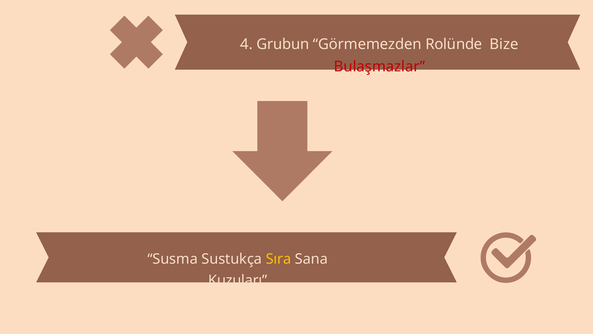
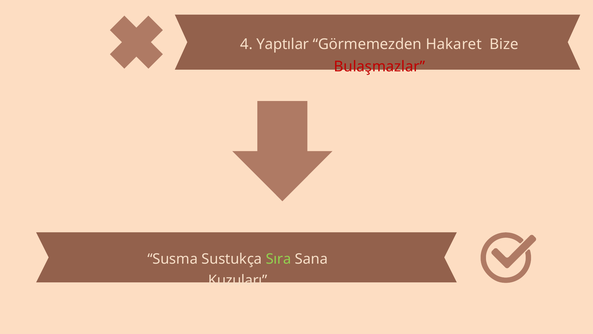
Grubun: Grubun -> Yaptılar (283, 44)
Rolünde: Rolünde -> Hakaret (454, 44)
Sıra colour: yellow -> light green (279, 259)
